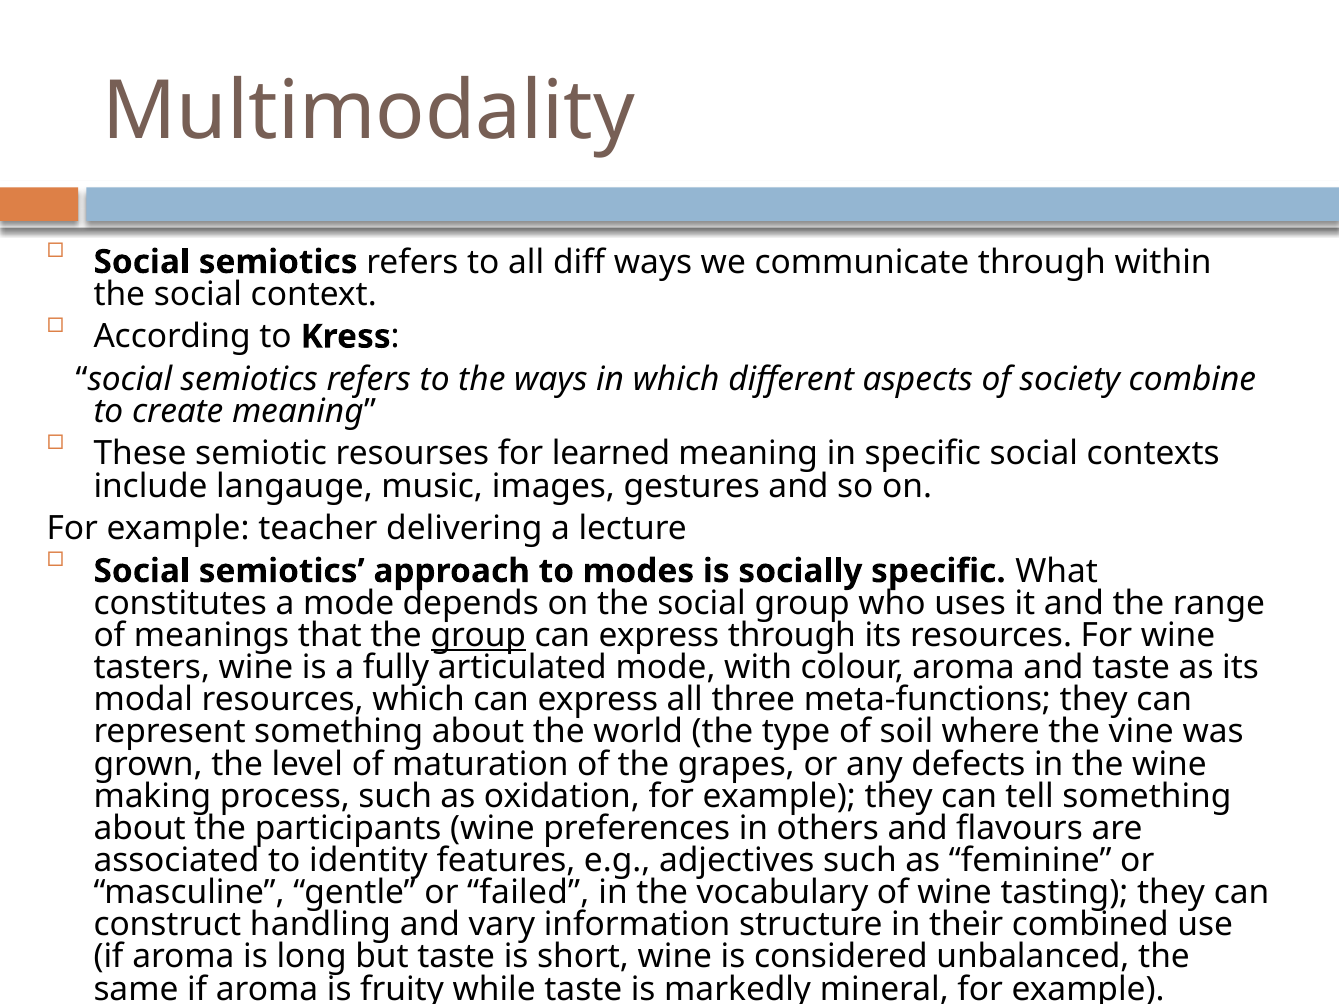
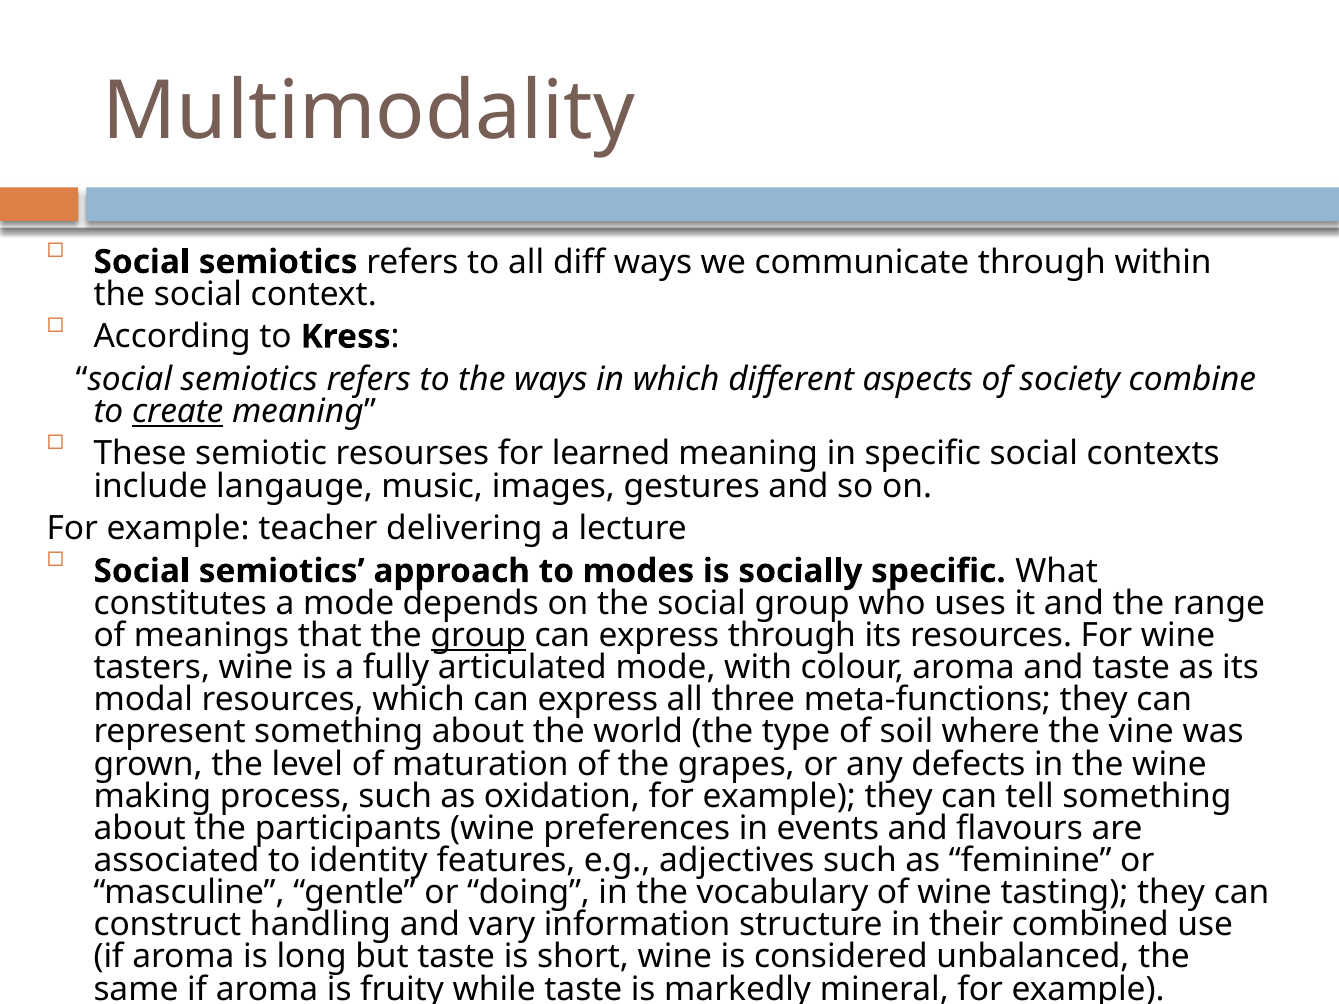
create underline: none -> present (178, 411)
others: others -> events (828, 828)
failed: failed -> doing (528, 893)
